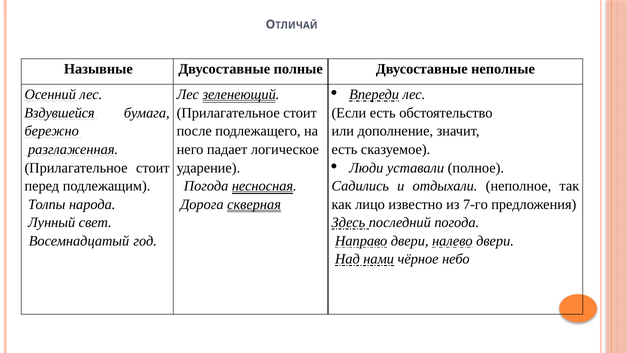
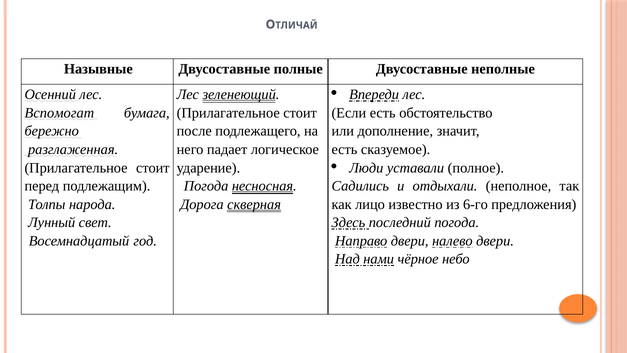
Вздувшейся: Вздувшейся -> Вспомогат (59, 113)
7-го: 7-го -> 6-го (475, 204)
